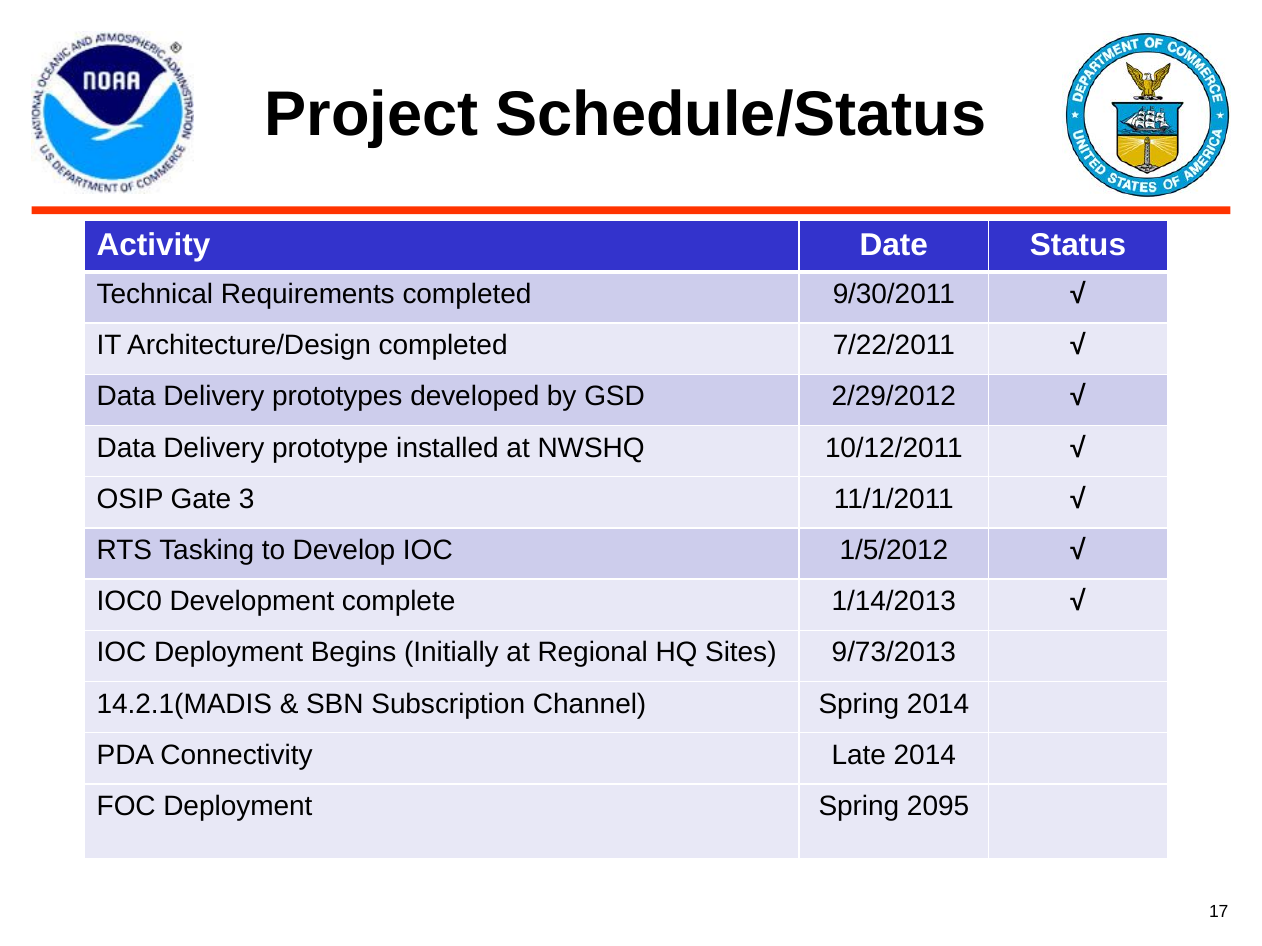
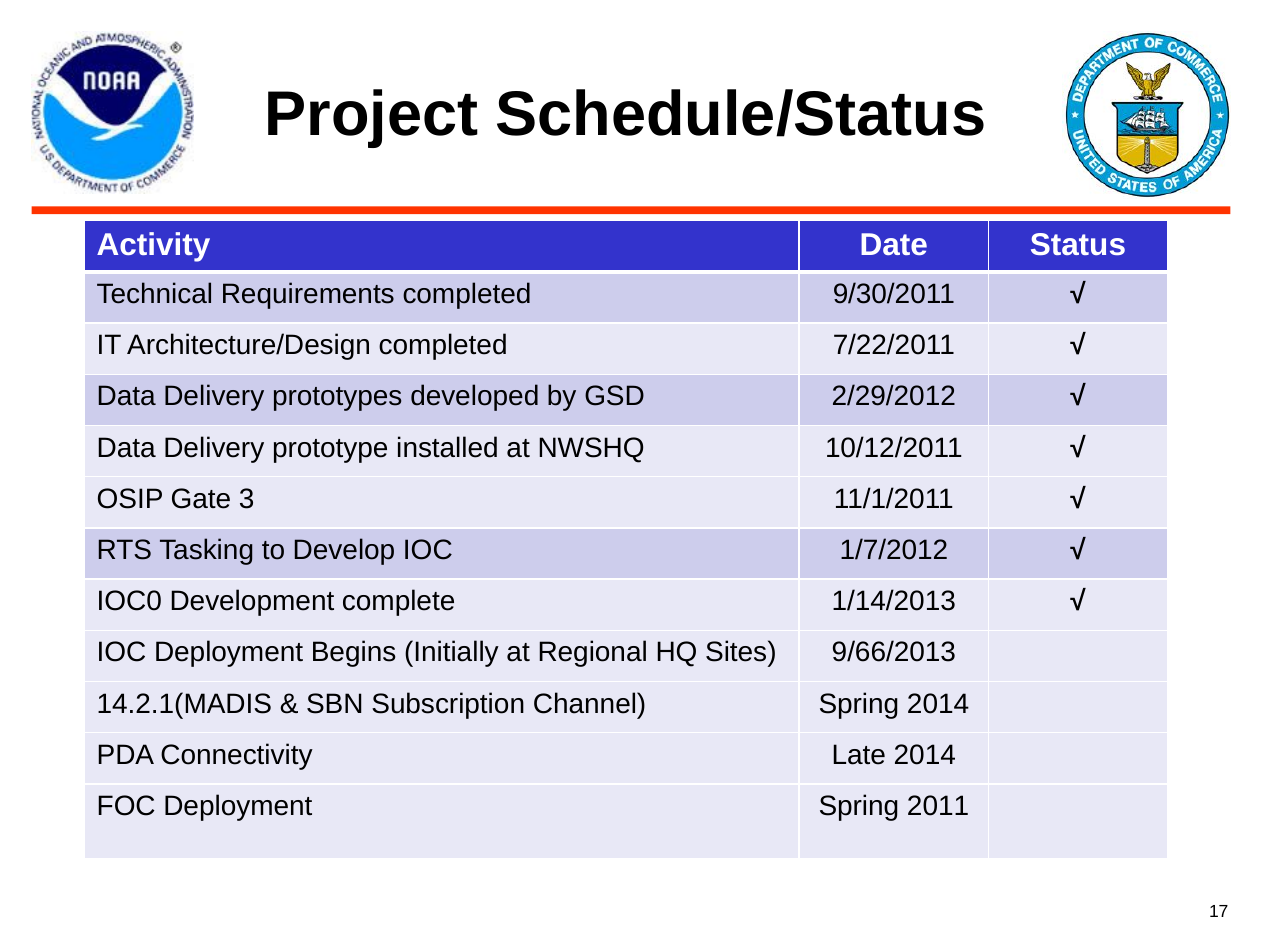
1/5/2012: 1/5/2012 -> 1/7/2012 (894, 551)
9/73/2013: 9/73/2013 -> 9/66/2013 (894, 653)
2095: 2095 -> 2011 (938, 807)
